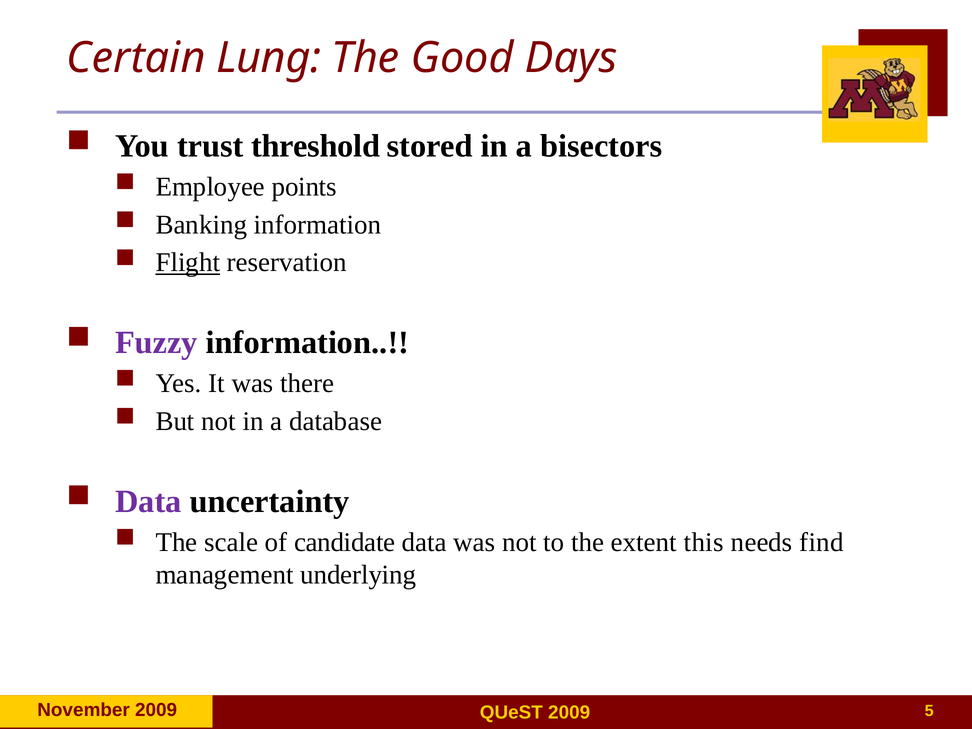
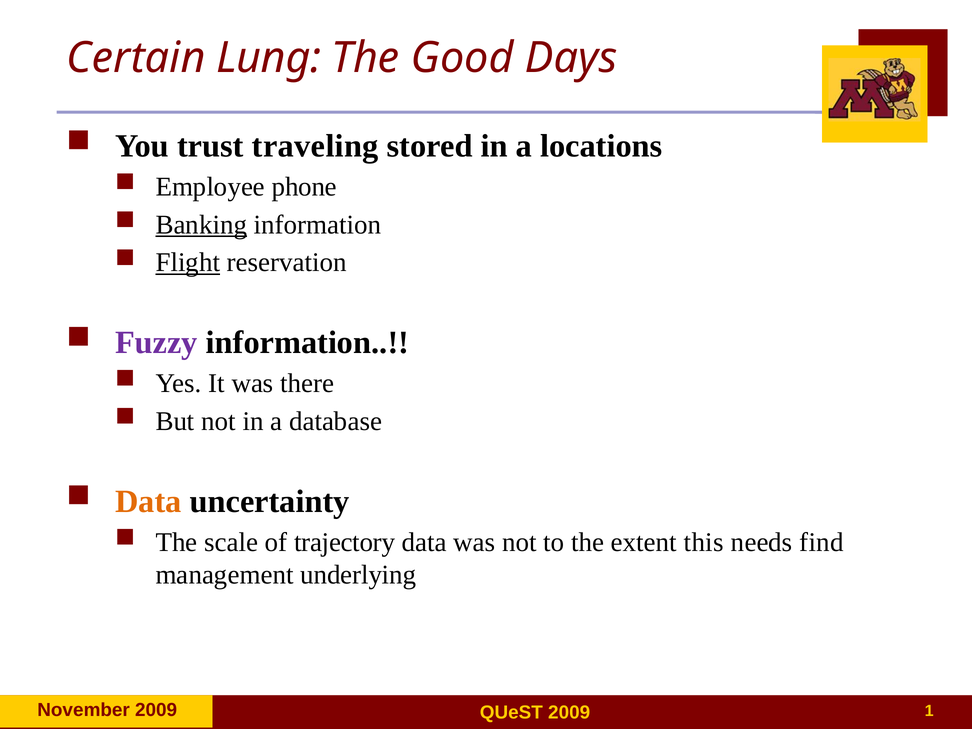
threshold: threshold -> traveling (315, 146)
bisectors: bisectors -> locations (601, 146)
points: points -> phone (304, 187)
Banking underline: none -> present (201, 225)
Data colour: purple -> orange (148, 502)
candidate: candidate -> trajectory (345, 542)
5: 5 -> 1 (929, 711)
